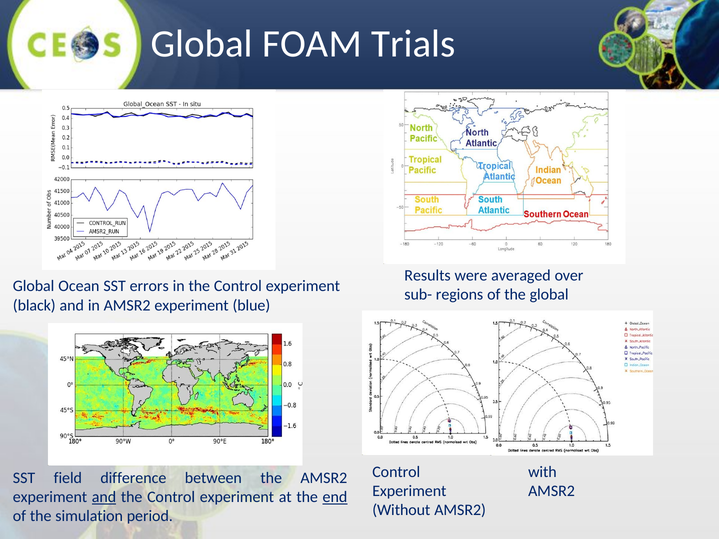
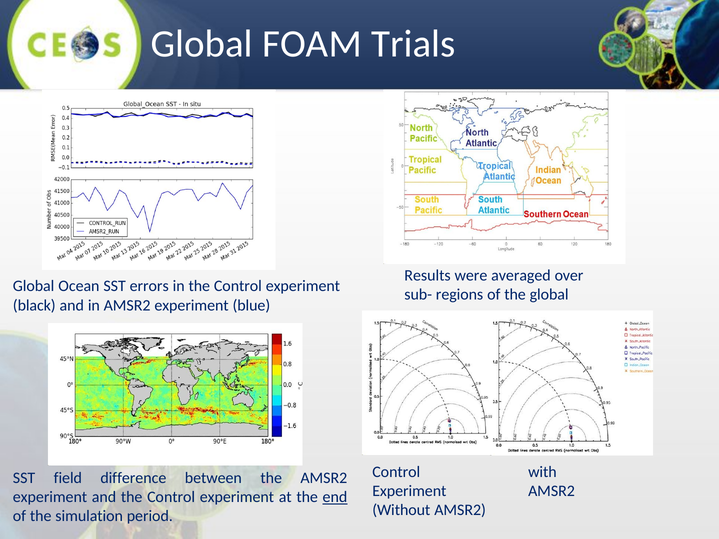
and underline: present -> none (104, 497)
